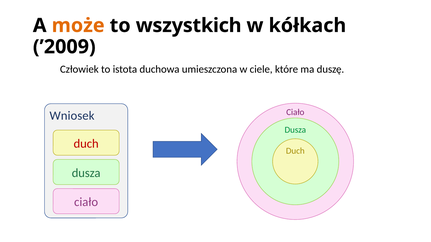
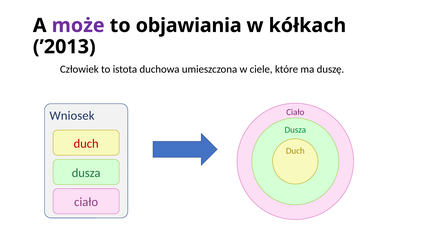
może colour: orange -> purple (78, 26)
wszystkich: wszystkich -> objawiania (189, 26)
’2009: ’2009 -> ’2013 (64, 47)
